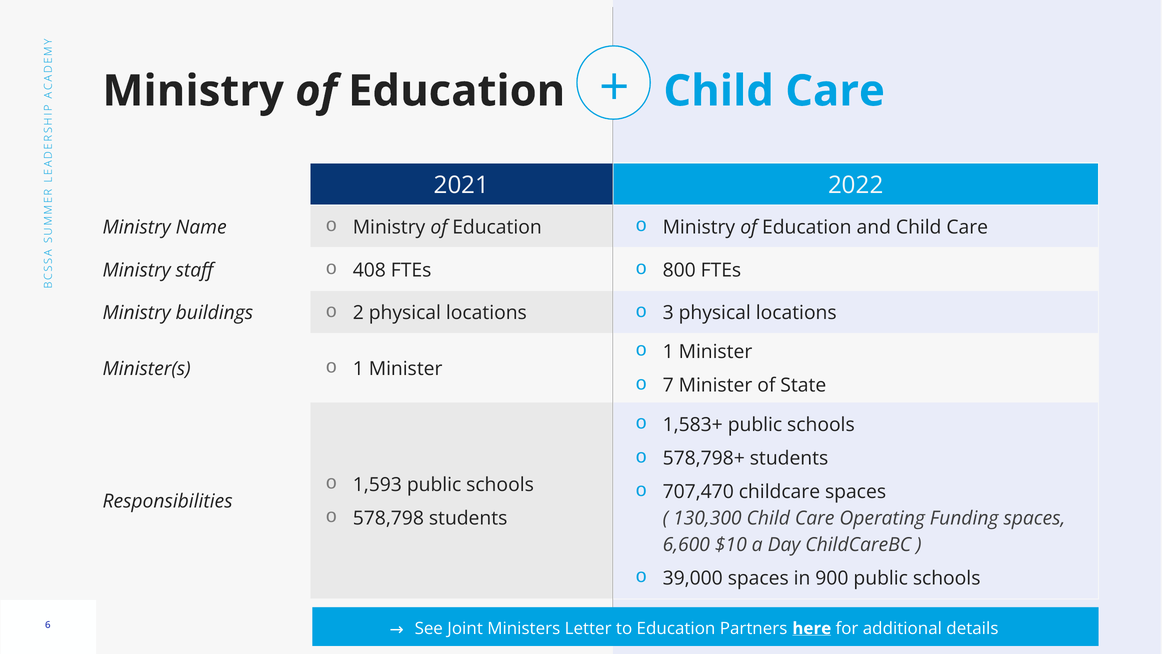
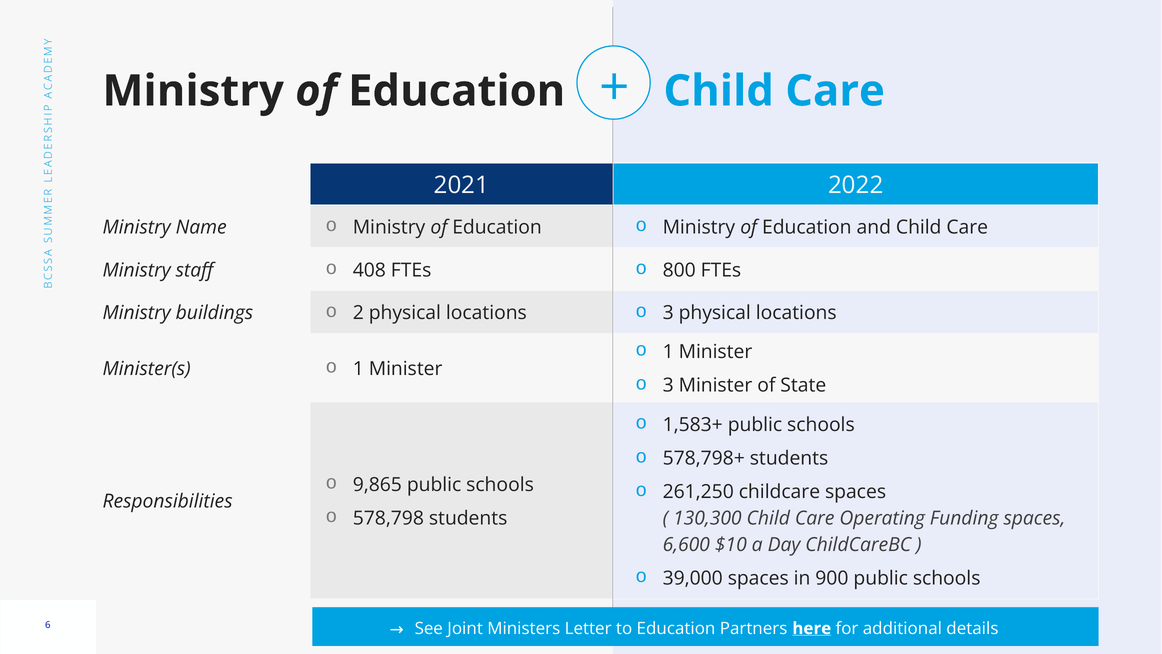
7: 7 -> 3 (668, 385)
1,593: 1,593 -> 9,865 (377, 484)
707,470: 707,470 -> 261,250 (698, 492)
